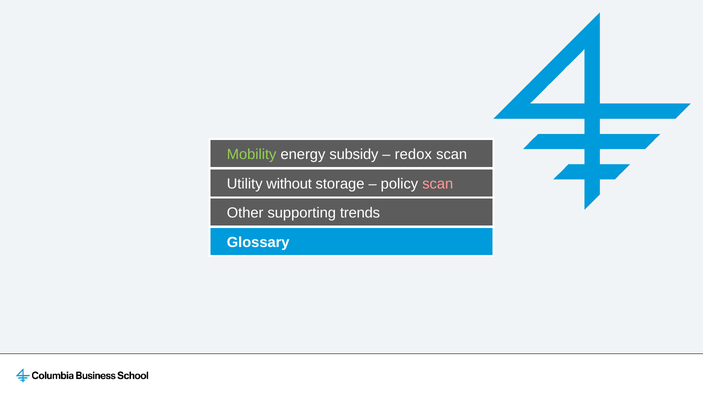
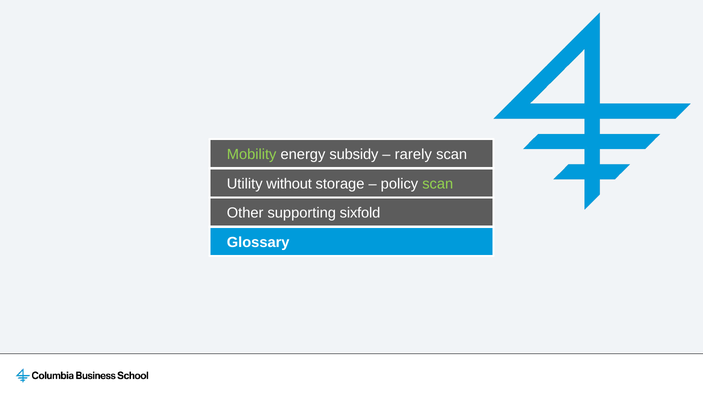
redox: redox -> rarely (413, 155)
scan colour: pink -> light green (438, 184)
trends: trends -> sixfold (360, 213)
